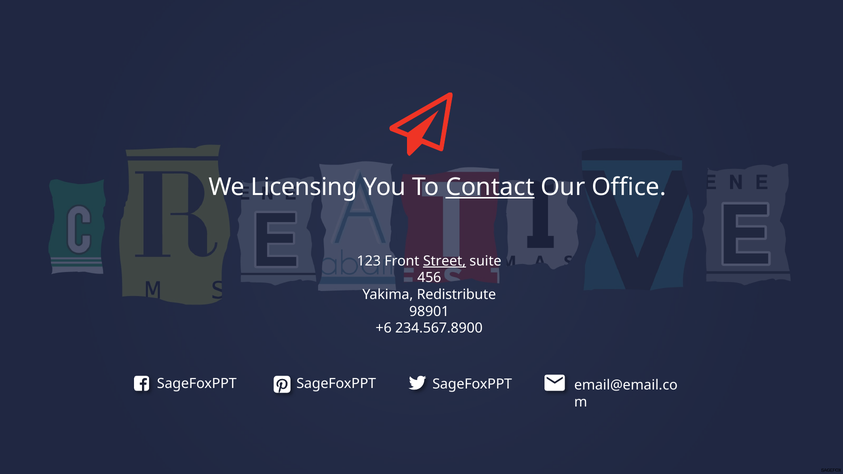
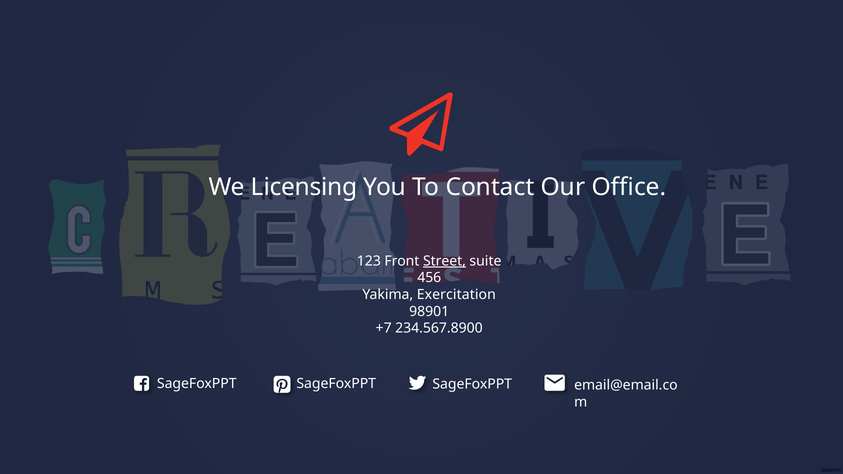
Contact underline: present -> none (490, 187)
Redistribute: Redistribute -> Exercitation (456, 295)
+6: +6 -> +7 (384, 328)
